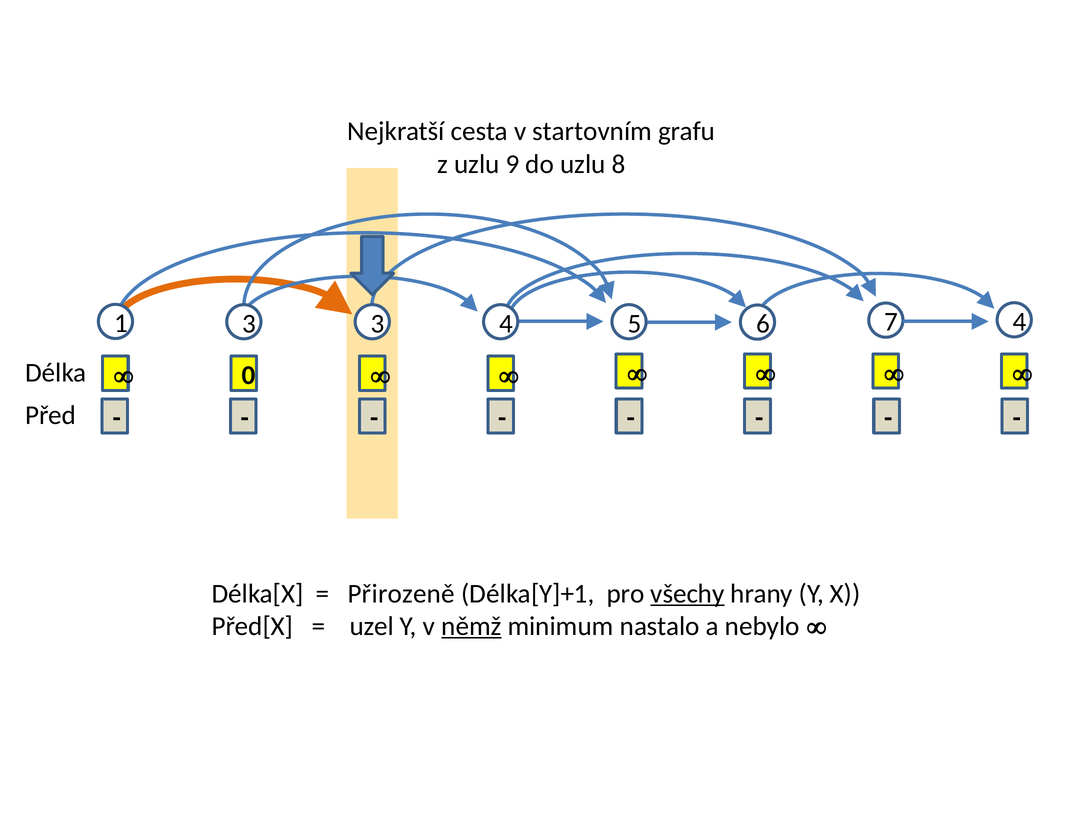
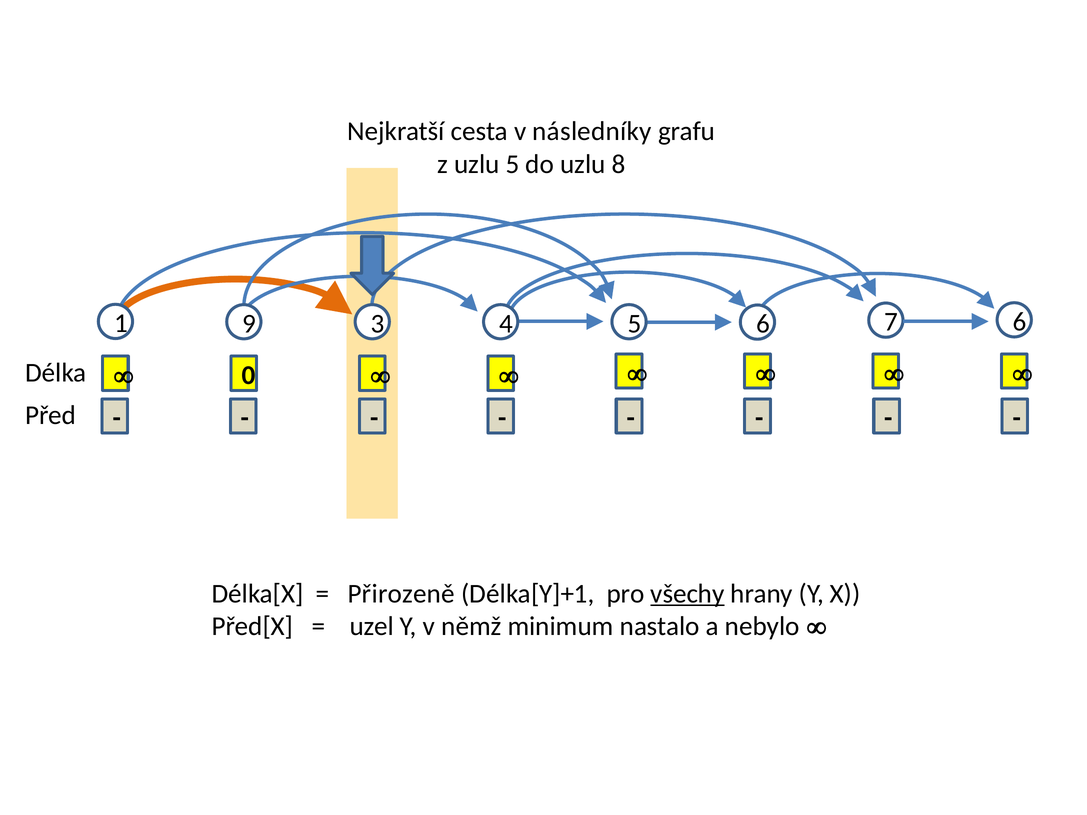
startovním: startovním -> následníky (592, 132)
uzlu 9: 9 -> 5 (513, 164)
1 3: 3 -> 9 (249, 324)
6 4: 4 -> 6 (1020, 322)
němž underline: present -> none (471, 626)
